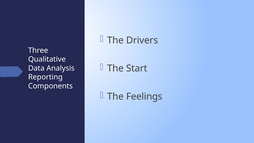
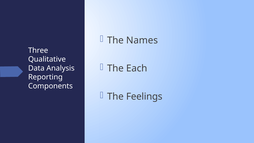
Drivers: Drivers -> Names (142, 40)
Start: Start -> Each (137, 68)
